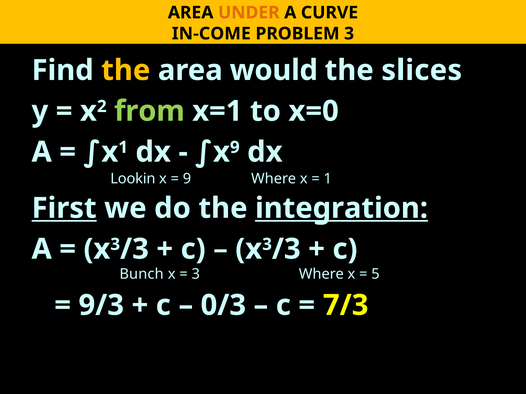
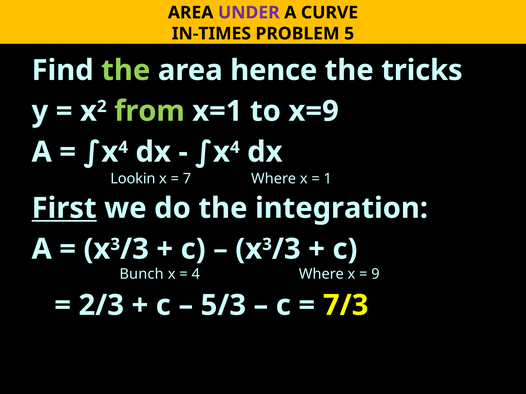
UNDER colour: orange -> purple (249, 13)
IN-COME: IN-COME -> IN-TIMES (211, 34)
PROBLEM 3: 3 -> 5 (349, 34)
the colour: yellow -> light green (126, 70)
would: would -> hence (274, 70)
slices: slices -> tricks (422, 70)
x=0: x=0 -> x=9 (314, 111)
1: 1 -> 4 (123, 147)
9: 9 -> 4 (235, 147)
9: 9 -> 7 (187, 179)
integration underline: present -> none (342, 208)
3: 3 -> 4 (196, 274)
5: 5 -> 9 (375, 274)
9/3: 9/3 -> 2/3 (101, 306)
0/3: 0/3 -> 5/3 (223, 306)
